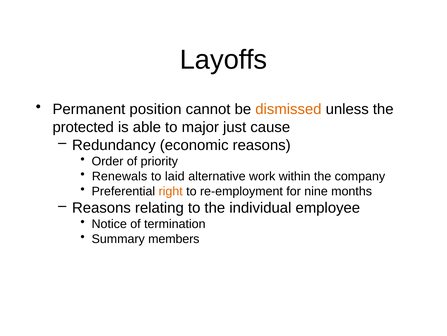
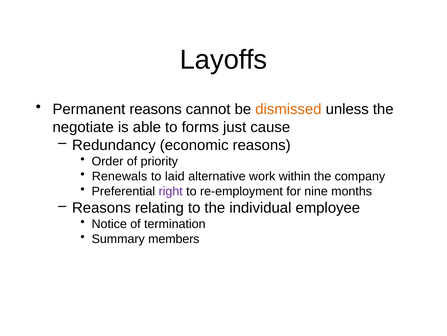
Permanent position: position -> reasons (156, 109)
protected: protected -> negotiate (83, 127)
major: major -> forms (200, 127)
right colour: orange -> purple (171, 191)
